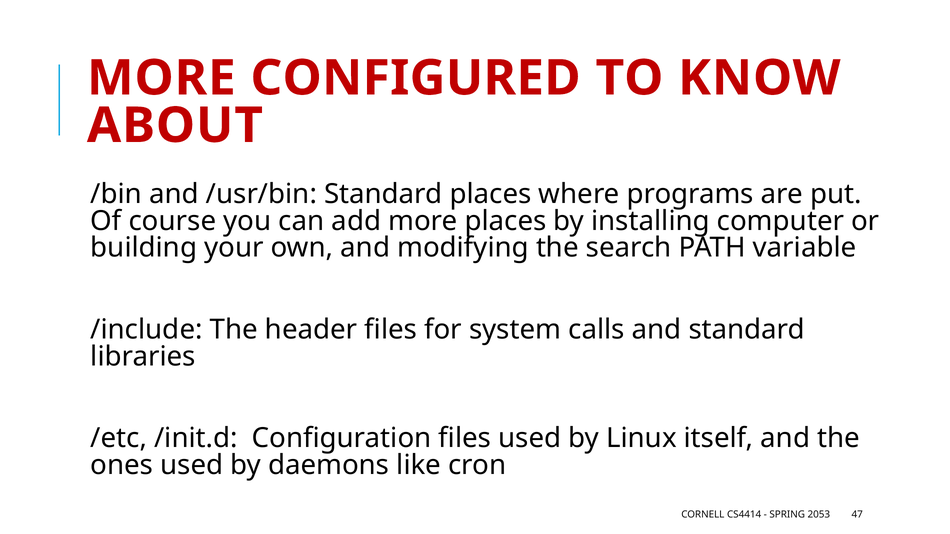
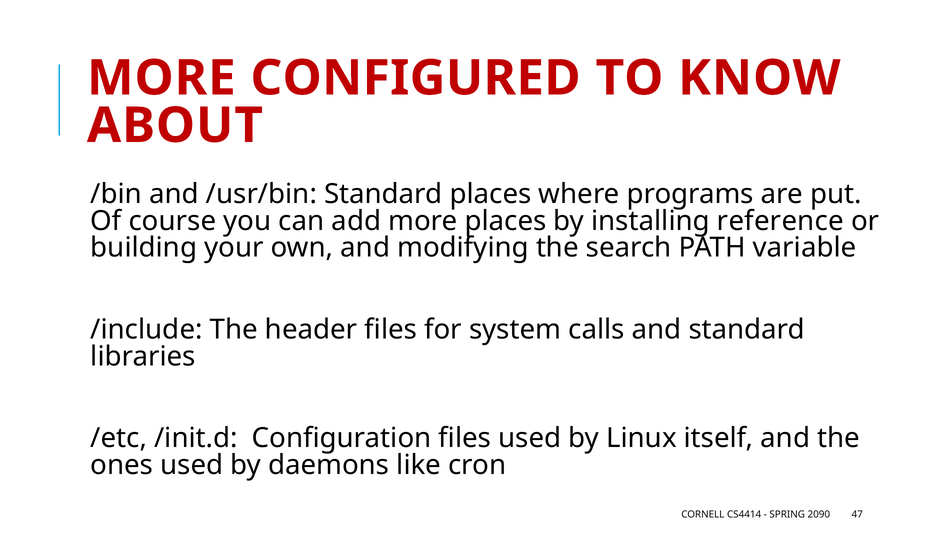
computer: computer -> reference (780, 221)
2053: 2053 -> 2090 (819, 515)
